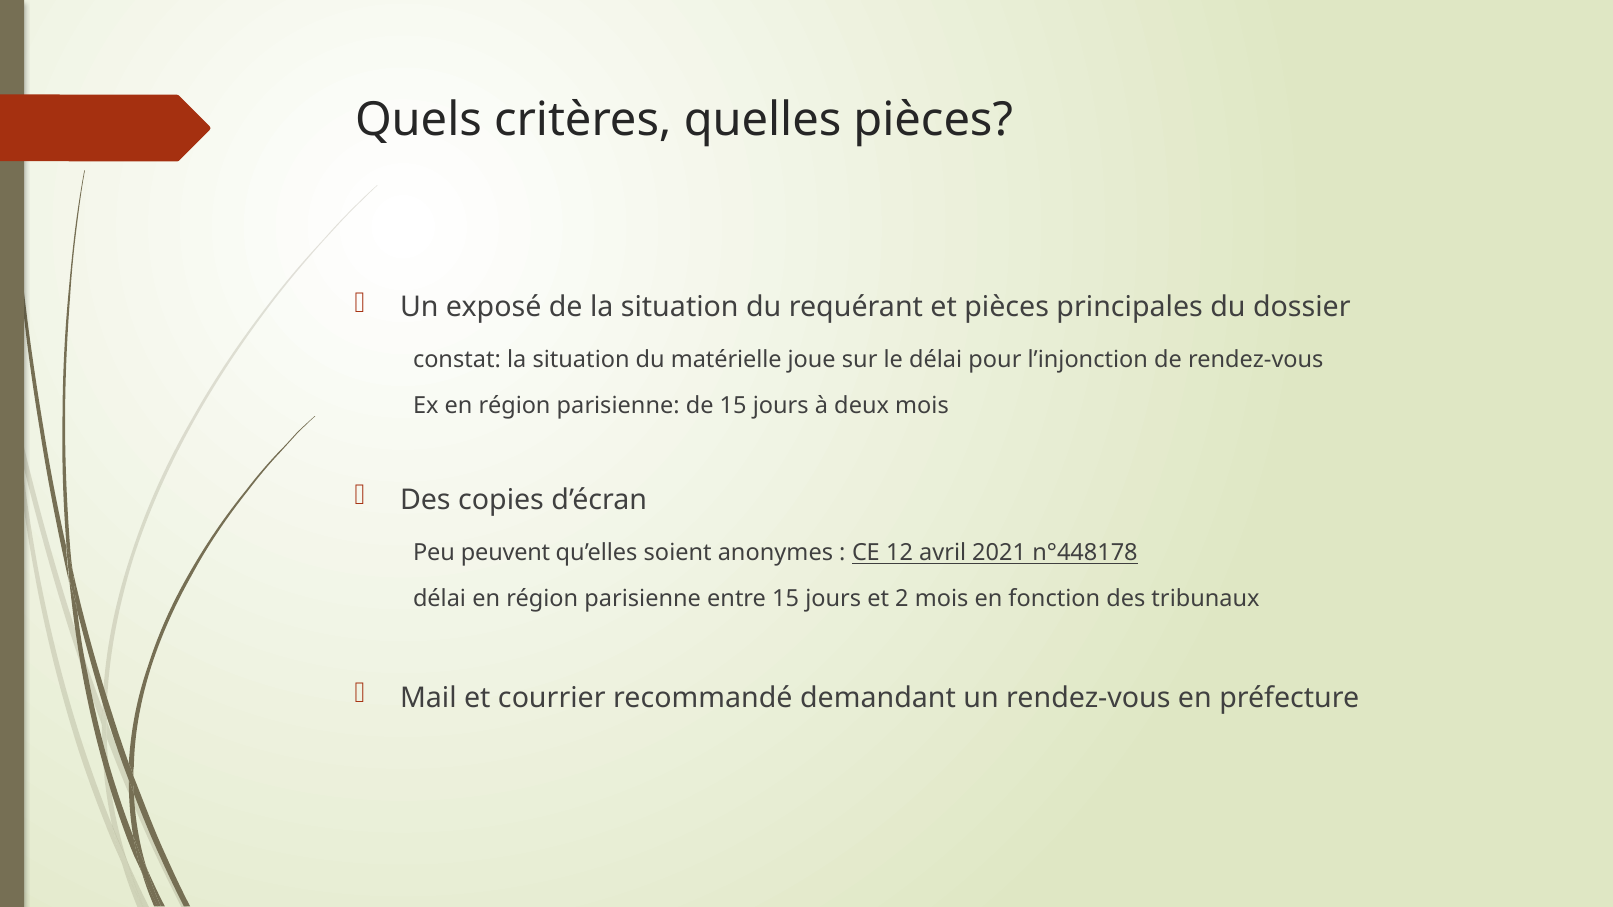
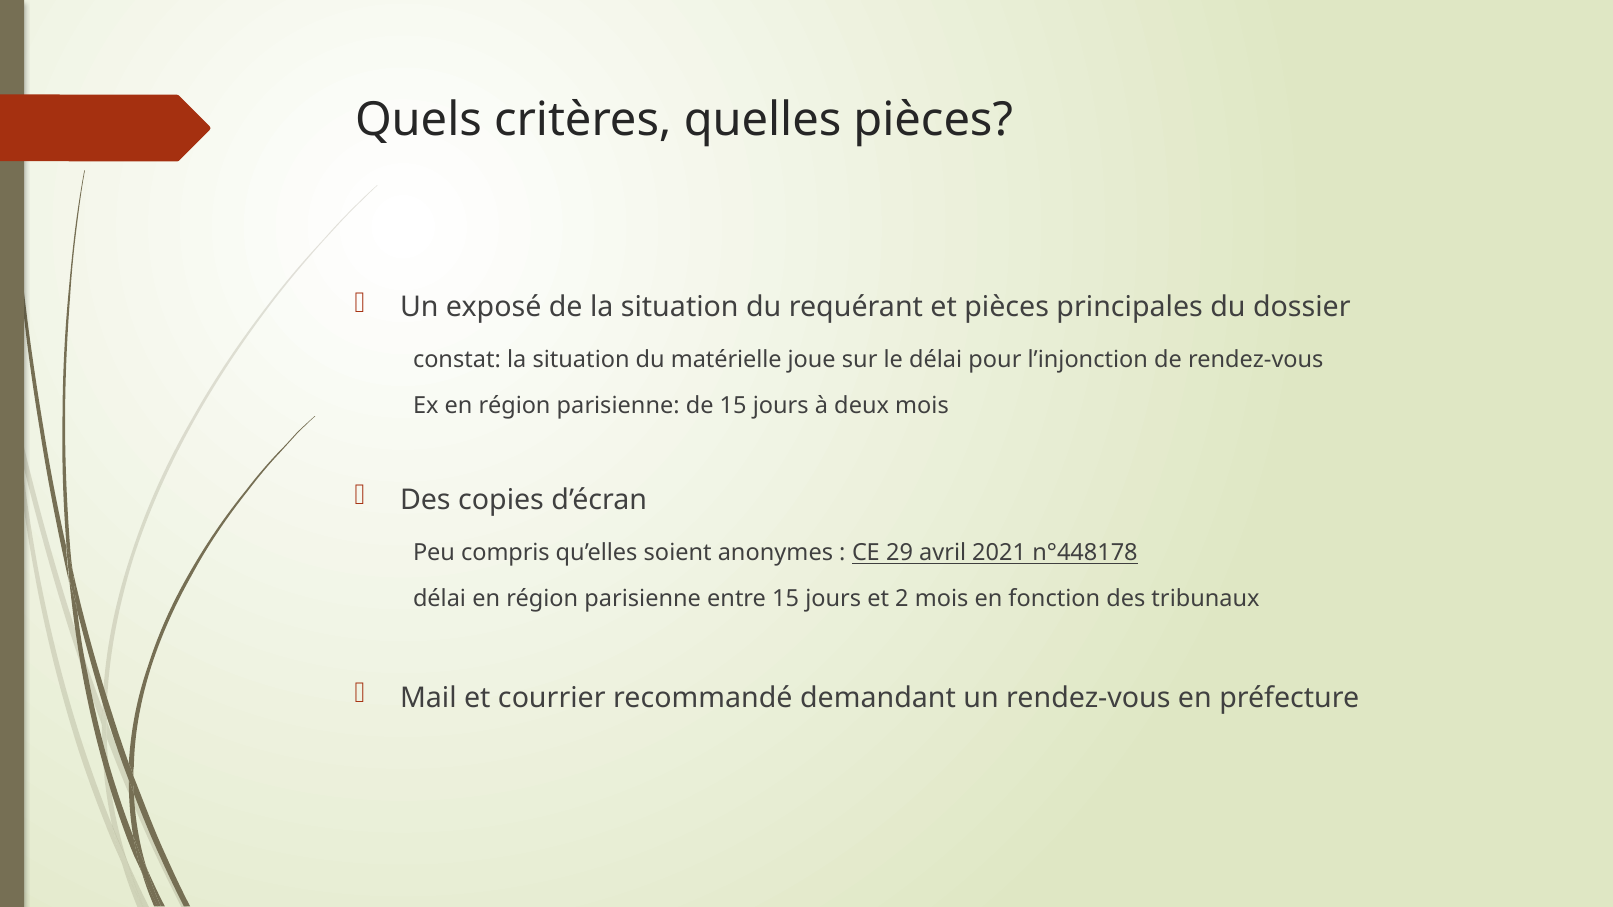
peuvent: peuvent -> compris (505, 553)
12: 12 -> 29 (899, 553)
